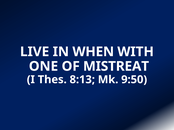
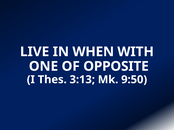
MISTREAT: MISTREAT -> OPPOSITE (116, 67)
8:13: 8:13 -> 3:13 (82, 80)
